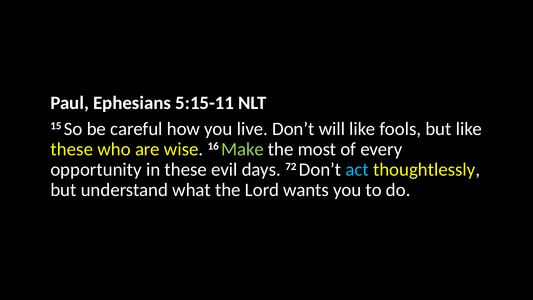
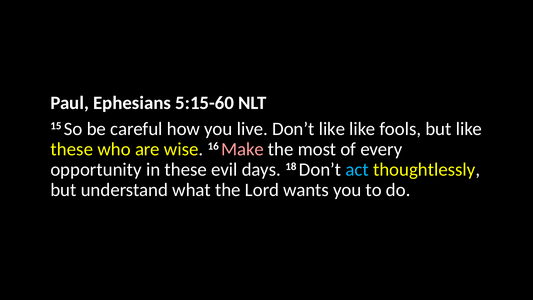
5:15-11: 5:15-11 -> 5:15-60 (205, 103)
Don’t will: will -> like (332, 129)
Make colour: light green -> pink (242, 149)
72: 72 -> 18 (291, 167)
